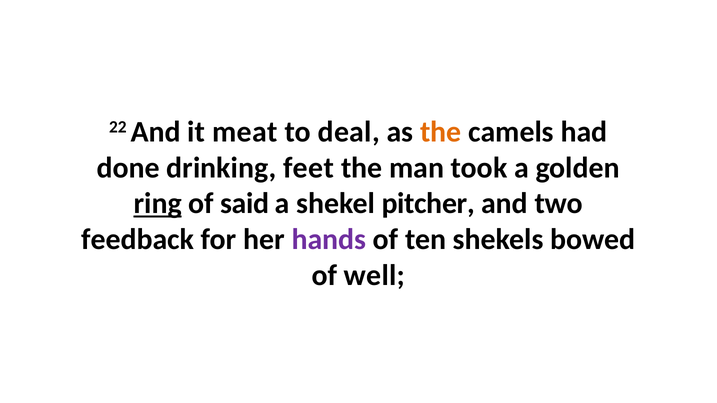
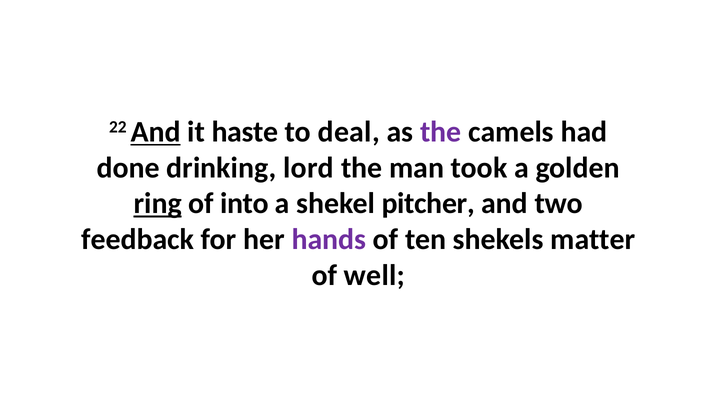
And underline: none -> present (156, 132)
meat: meat -> haste (245, 132)
the colour: orange -> purple (441, 132)
feet: feet -> lord (309, 168)
said: said -> into (245, 204)
bowed: bowed -> matter (593, 240)
